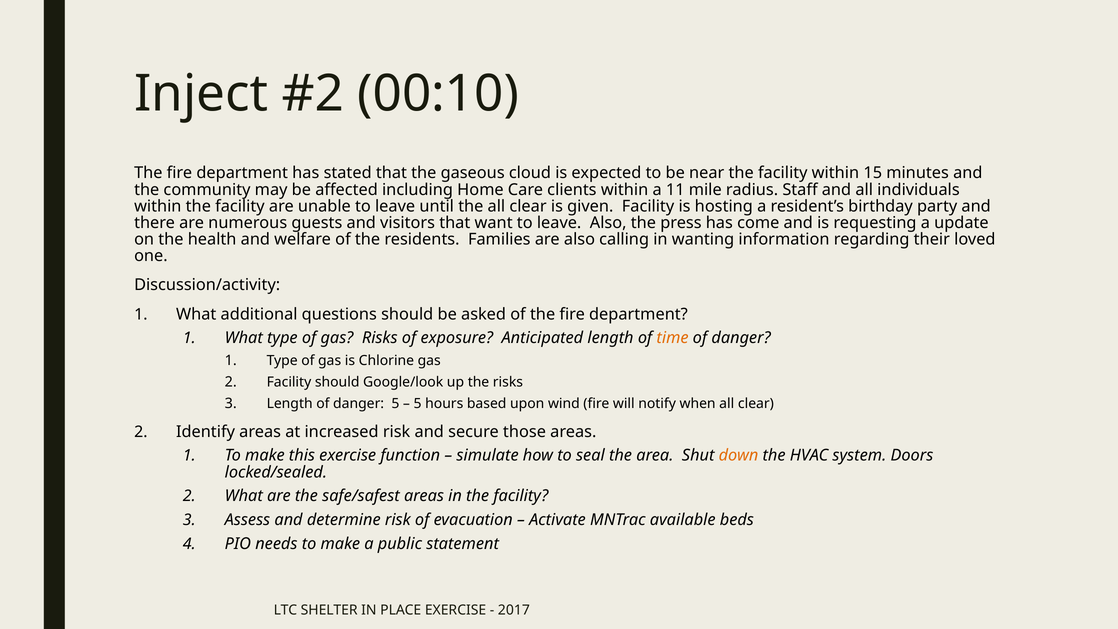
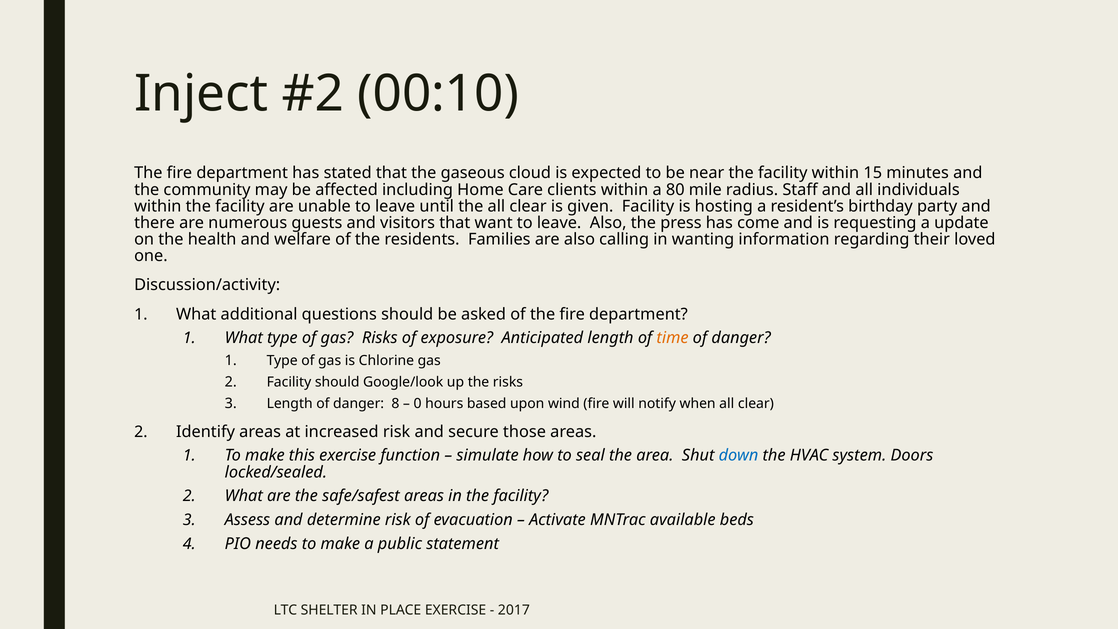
11: 11 -> 80 (675, 190)
danger 5: 5 -> 8 (395, 404)
5: 5 -> 0 (418, 404)
down colour: orange -> blue (738, 455)
